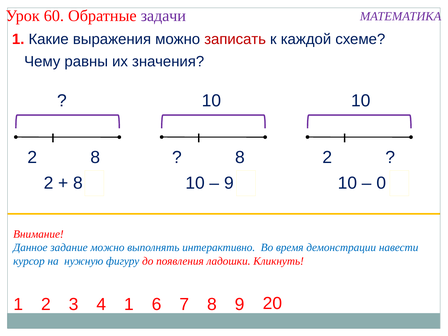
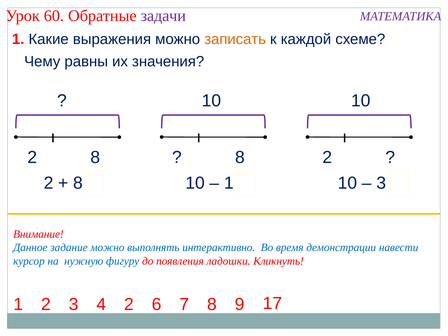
записать colour: red -> orange (235, 39)
9: 9 -> 1 (229, 183)
0: 0 -> 3 (381, 183)
4 1: 1 -> 2 (129, 304)
20: 20 -> 17 (272, 304)
